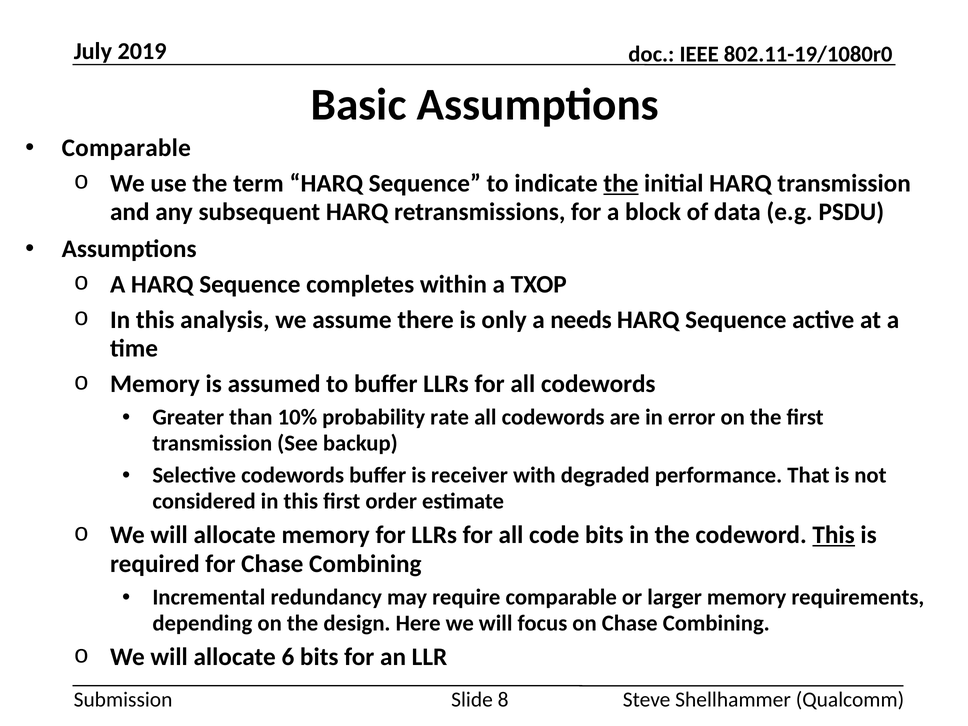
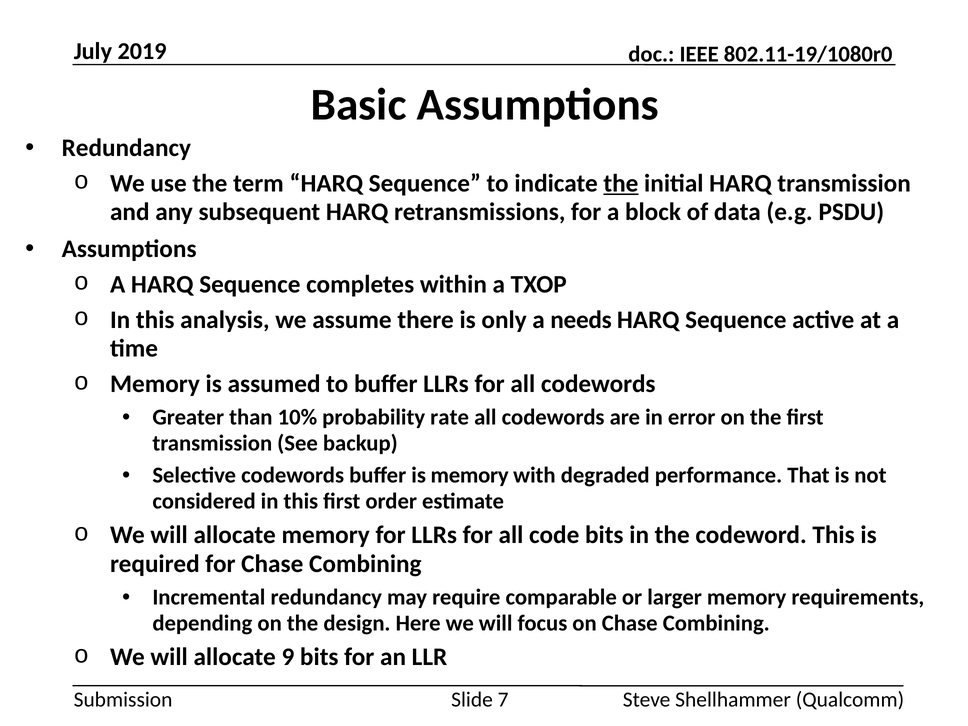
Comparable: Comparable -> Redundancy (126, 148)
is receiver: receiver -> memory (470, 475)
This underline: present -> none (834, 535)
6: 6 -> 9 (288, 657)
8: 8 -> 7 (503, 700)
